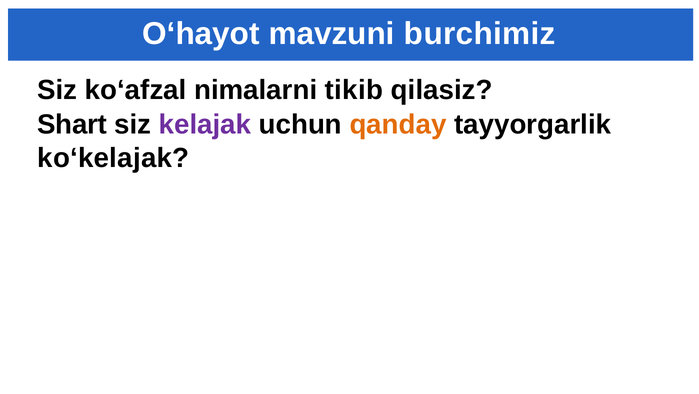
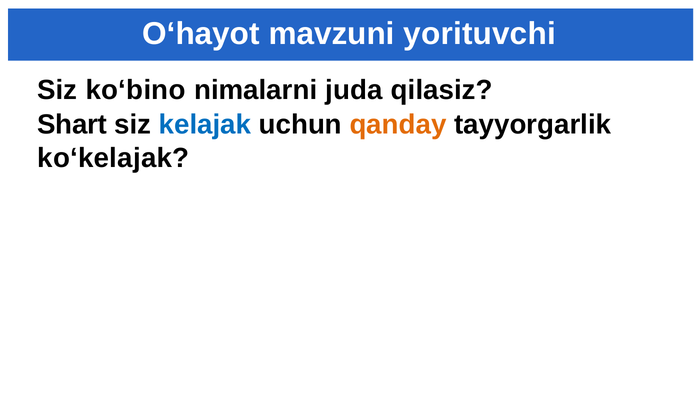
burchimiz: burchimiz -> yorituvchi (480, 34)
ko‘afzal: ko‘afzal -> ko‘bino (136, 90)
tikib: tikib -> juda (354, 90)
kelajak colour: purple -> blue (205, 125)
